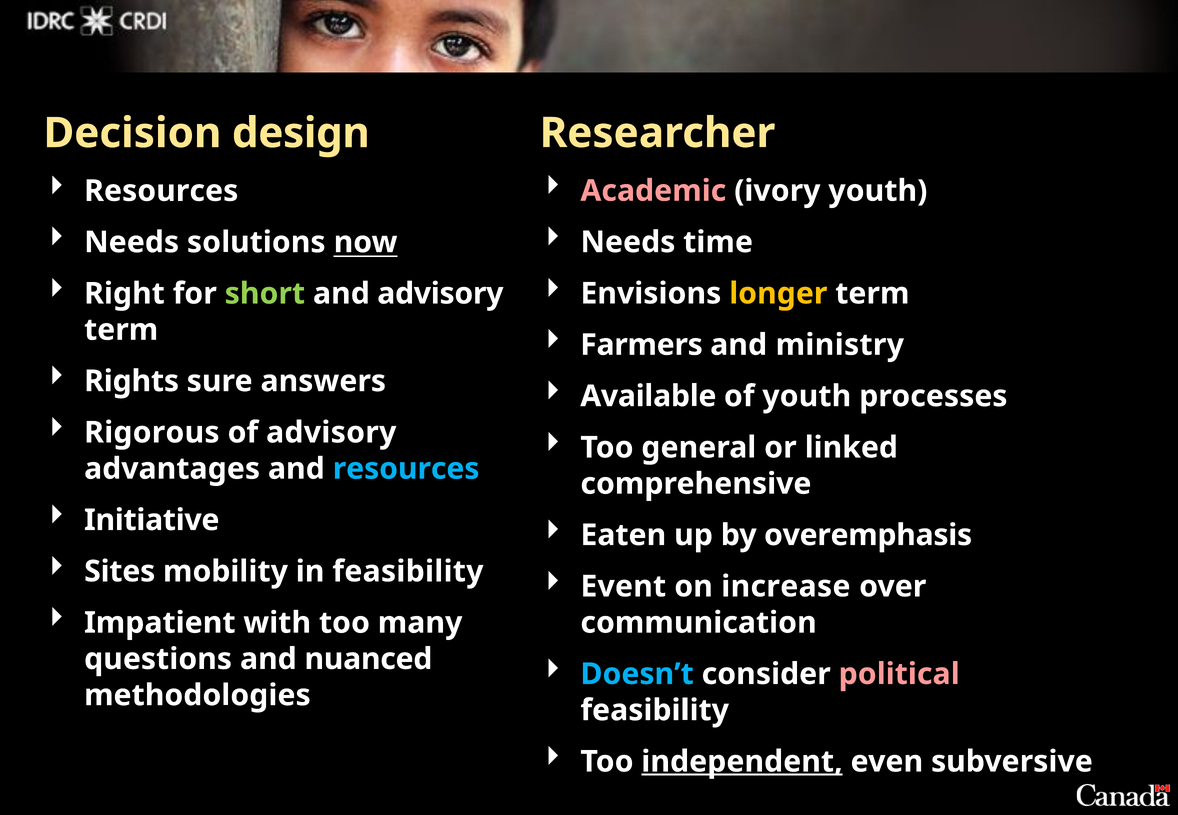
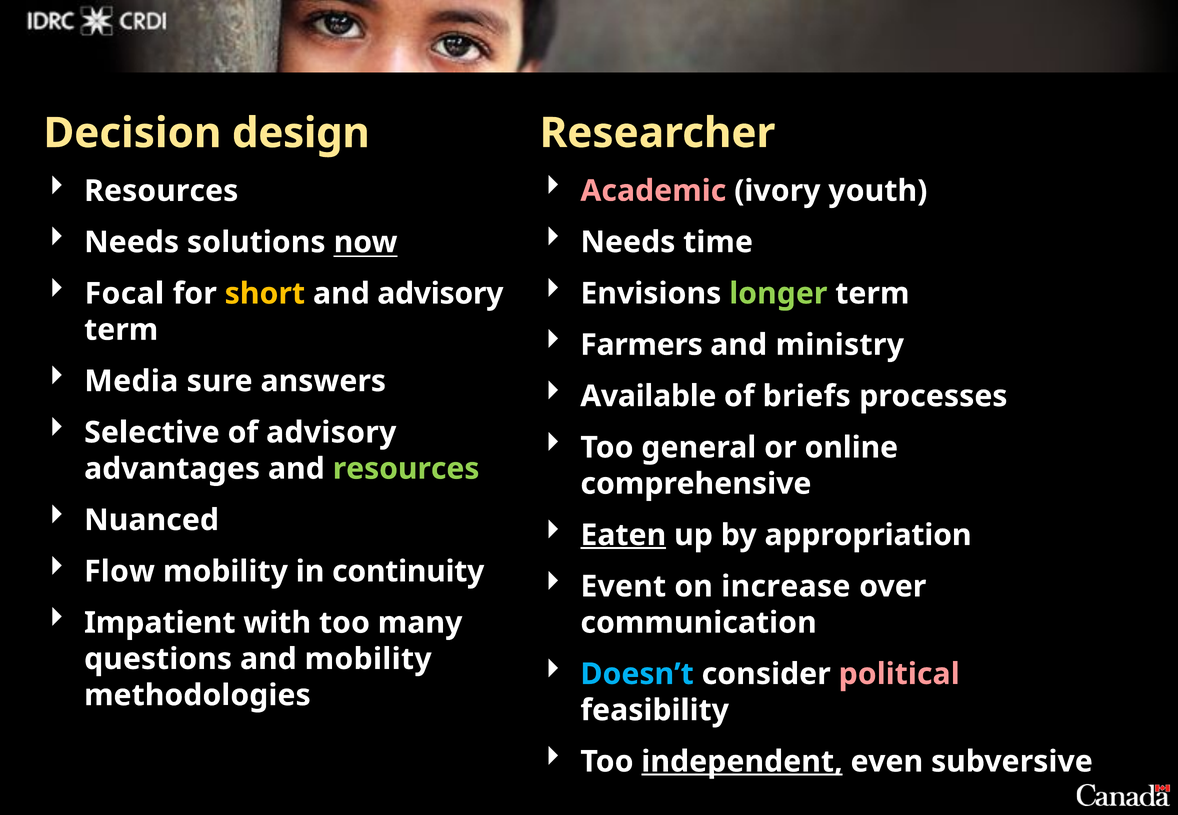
Right: Right -> Focal (124, 294)
short colour: light green -> yellow (265, 294)
longer colour: yellow -> light green (778, 294)
Rights: Rights -> Media (131, 381)
of youth: youth -> briefs (807, 396)
Rigorous: Rigorous -> Selective (152, 433)
linked: linked -> online (851, 448)
resources colour: light blue -> light green (406, 469)
Initiative: Initiative -> Nuanced (152, 520)
Eaten underline: none -> present (623, 535)
overemphasis: overemphasis -> appropriation (868, 535)
Sites: Sites -> Flow (120, 572)
in feasibility: feasibility -> continuity (408, 572)
and nuanced: nuanced -> mobility (368, 659)
